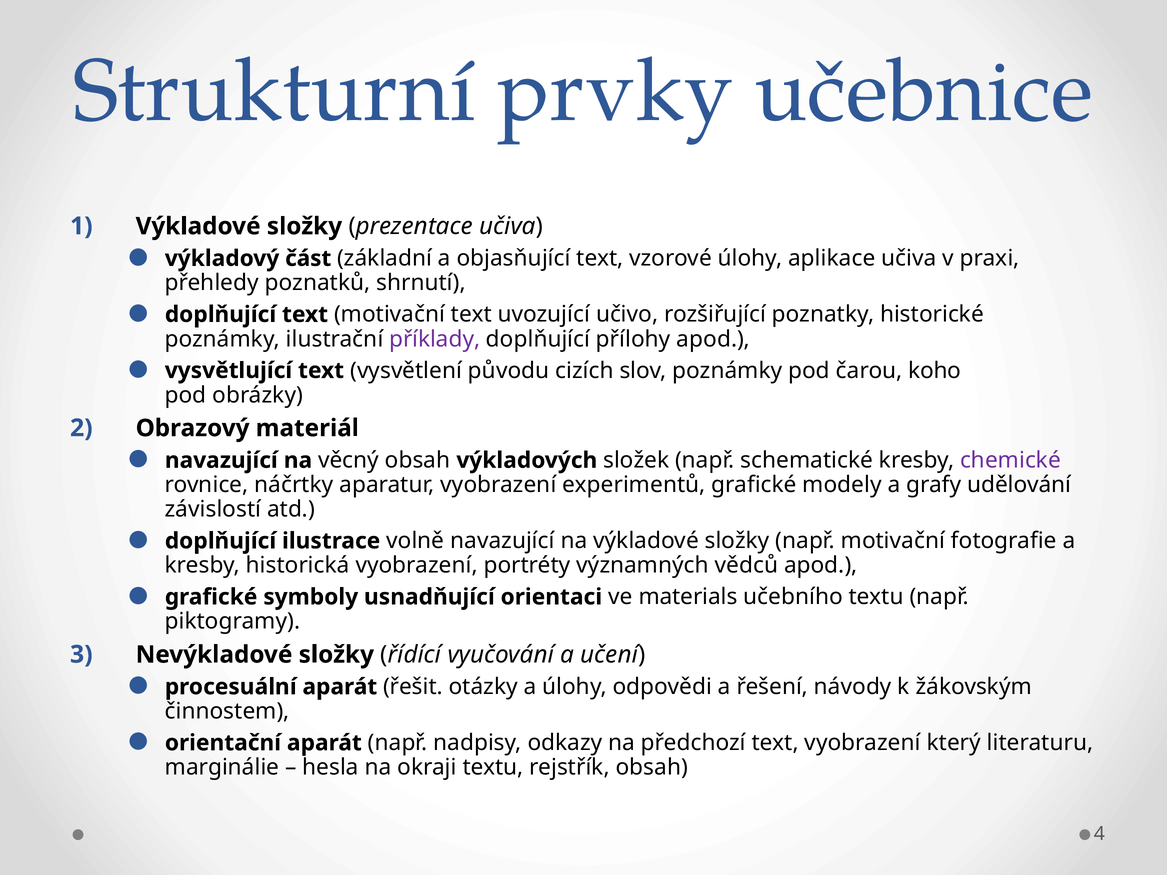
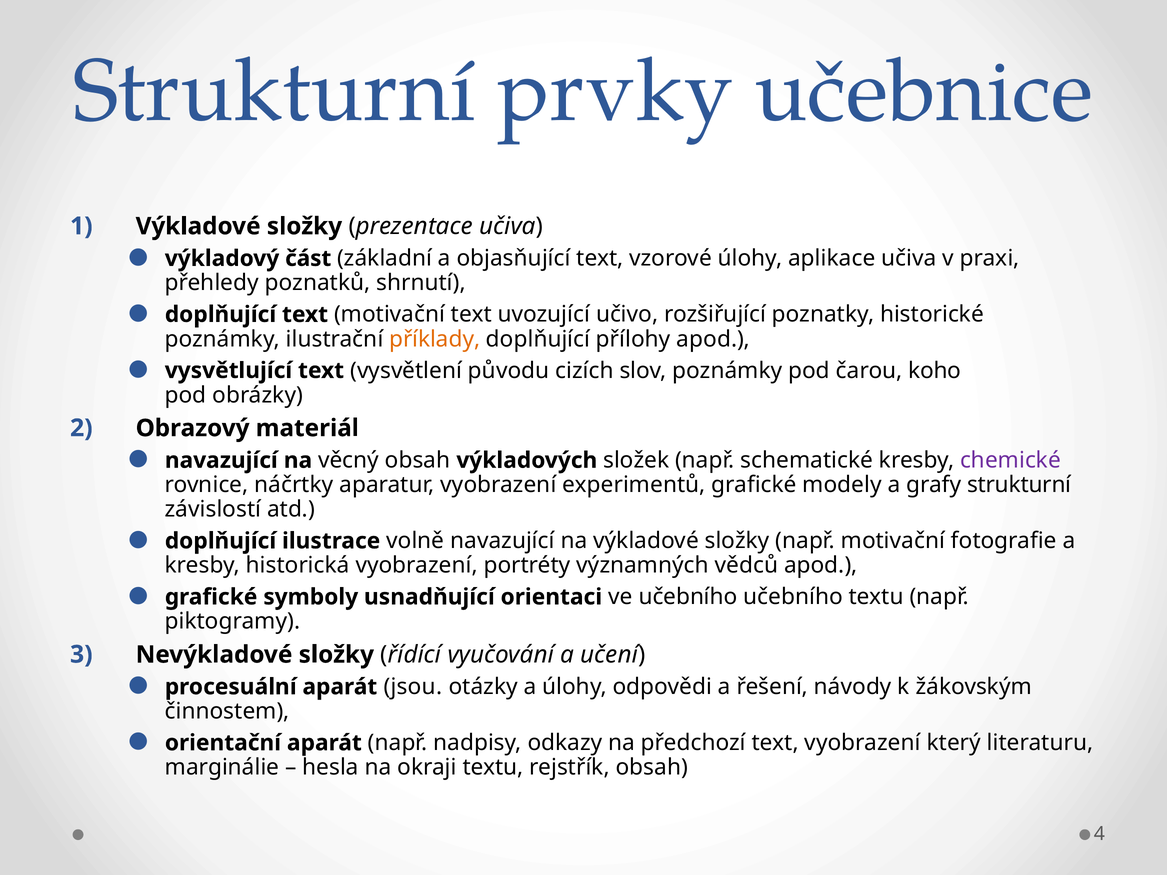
příklady colour: purple -> orange (435, 339)
grafy udělování: udělování -> strukturní (1019, 485)
ve materials: materials -> učebního (688, 597)
řešit: řešit -> jsou (413, 687)
